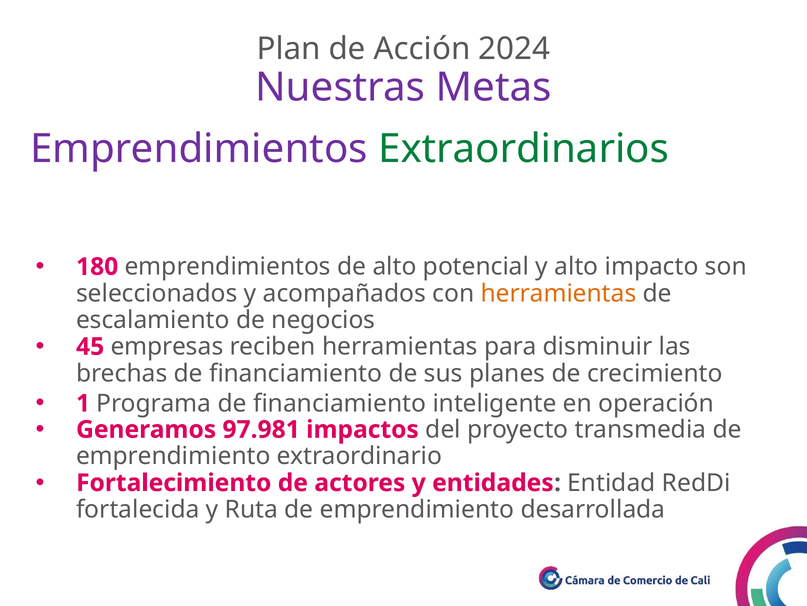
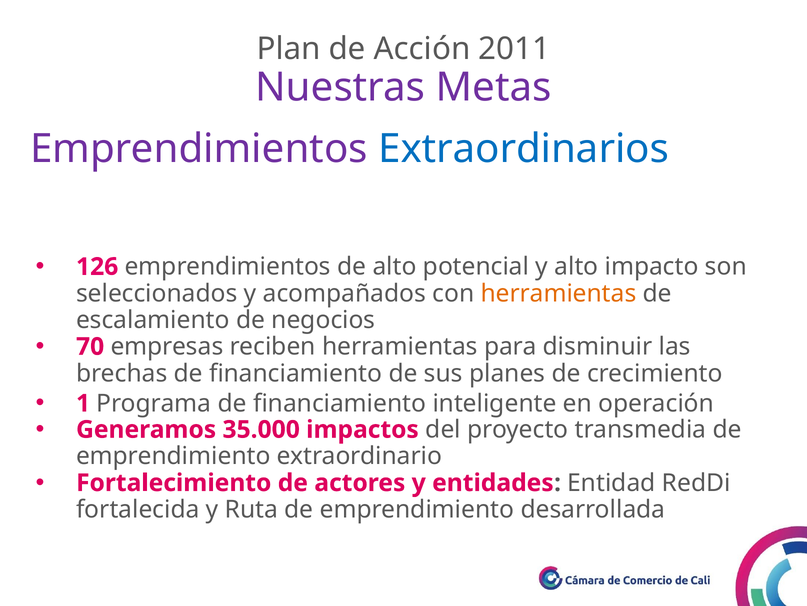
2024: 2024 -> 2011 (514, 49)
Extraordinarios colour: green -> blue (524, 149)
180: 180 -> 126 (97, 266)
45: 45 -> 70 (90, 346)
97.981: 97.981 -> 35.000 (261, 429)
